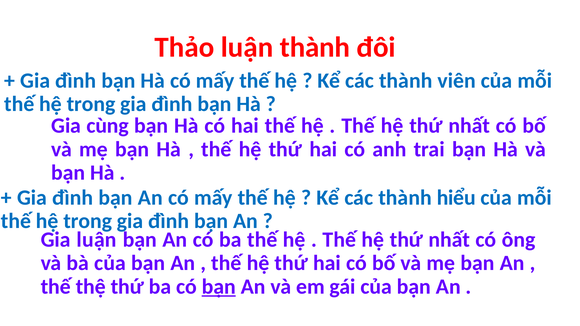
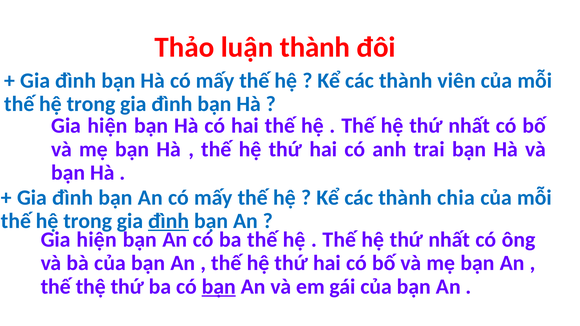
cùng: cùng -> hiện (107, 126)
hiểu: hiểu -> chia (456, 198)
đình underline: none -> present (169, 221)
luận: luận -> hiện (97, 240)
